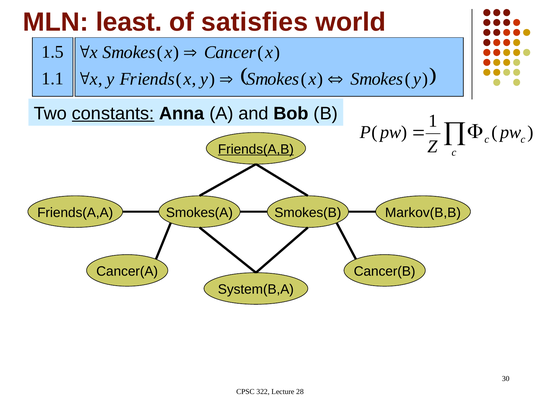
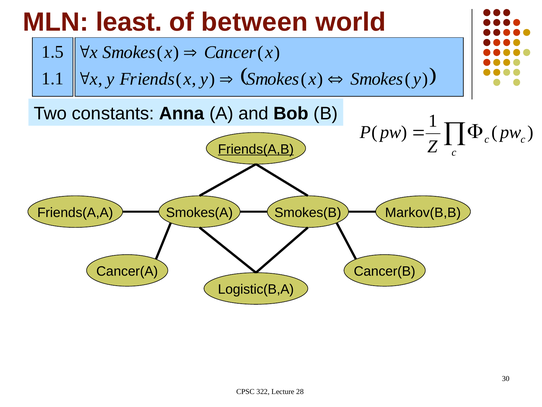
satisfies: satisfies -> between (255, 22)
constants underline: present -> none (113, 113)
System(B,A: System(B,A -> Logistic(B,A (256, 289)
